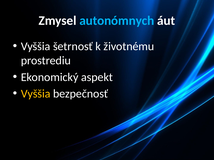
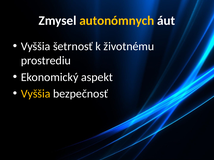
autonómnych colour: light blue -> yellow (117, 21)
